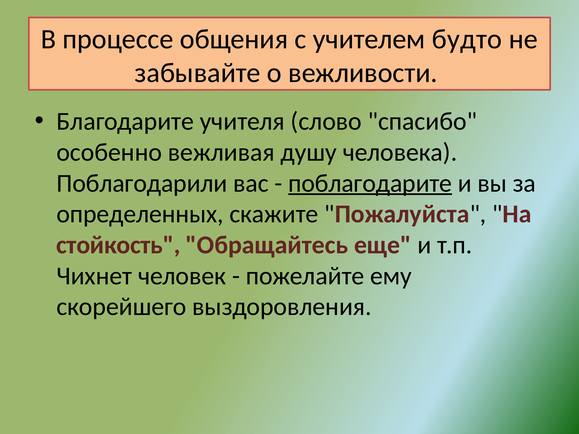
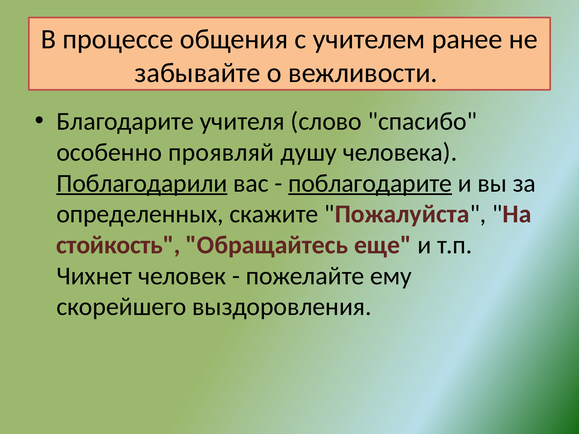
будто: будто -> ранее (467, 39)
вежливая: вежливая -> проявляй (221, 152)
Поблагодарили underline: none -> present (142, 183)
